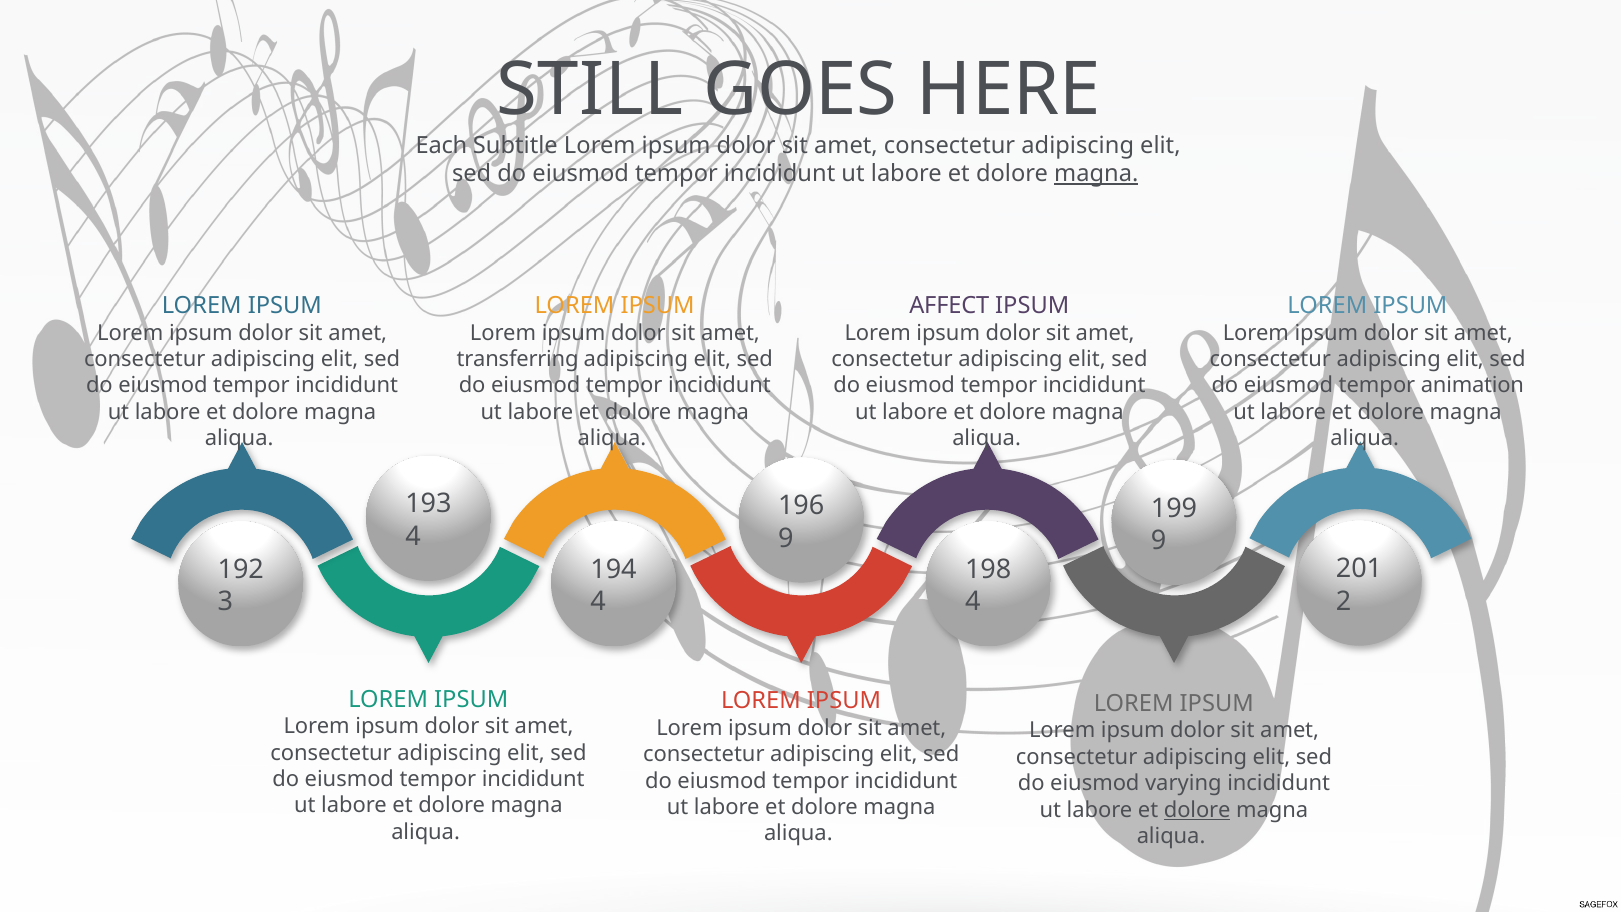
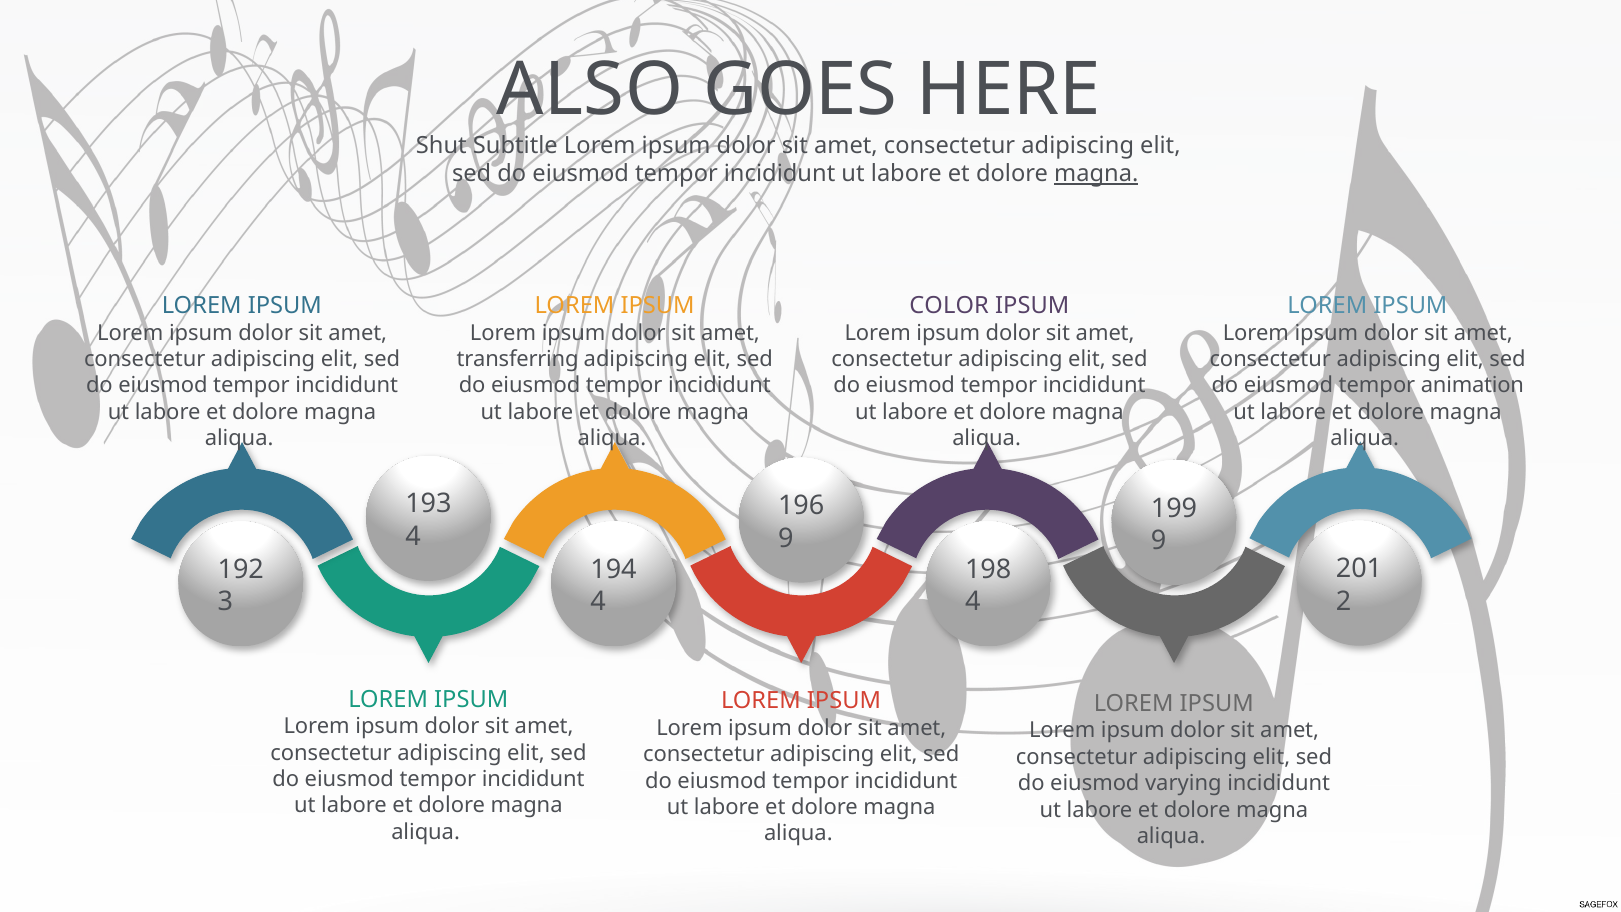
STILL: STILL -> ALSO (590, 90)
Each: Each -> Shut (441, 145)
AFFECT: AFFECT -> COLOR (949, 305)
dolore underline: present -> none (1197, 810)
